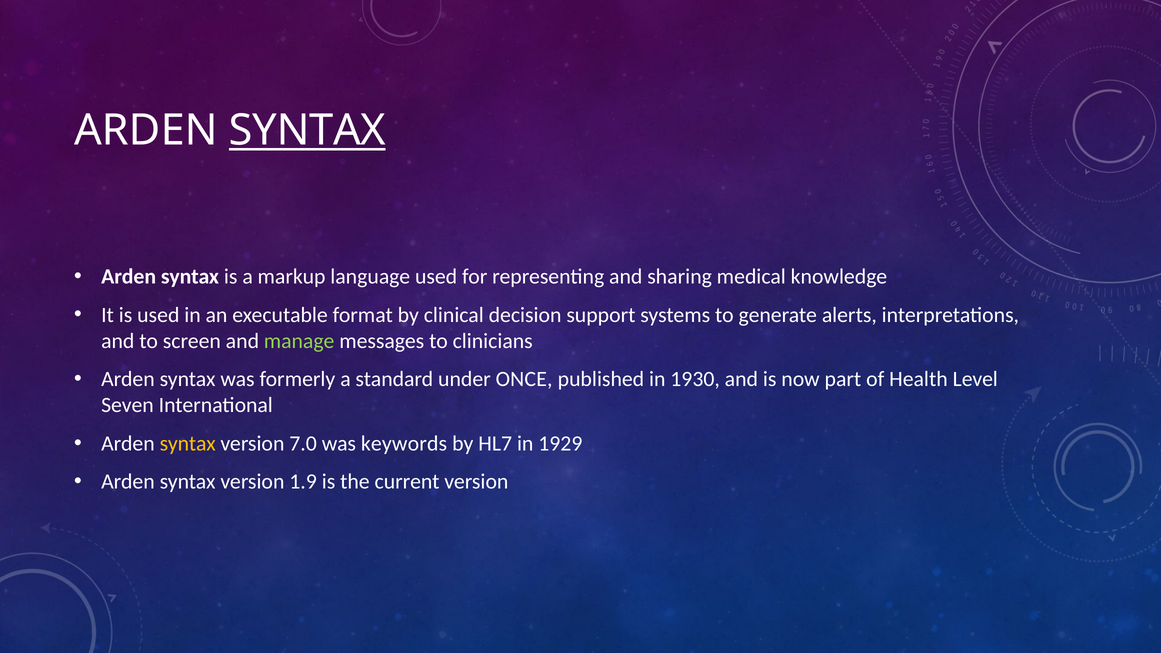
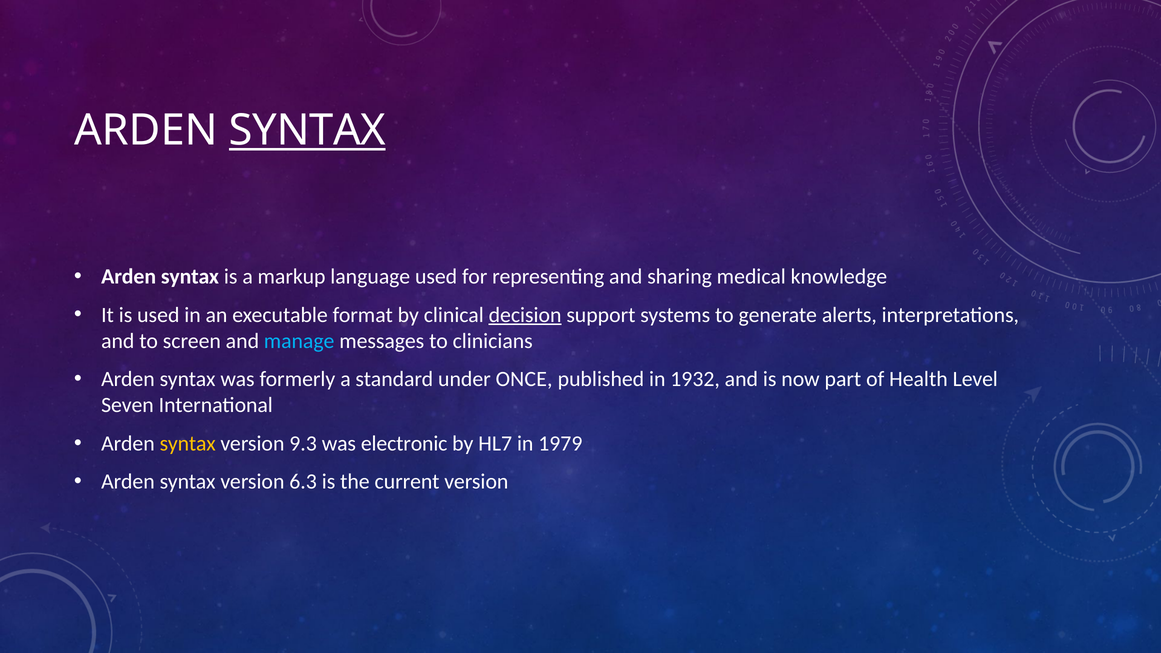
decision underline: none -> present (525, 315)
manage colour: light green -> light blue (299, 341)
1930: 1930 -> 1932 (695, 379)
7.0: 7.0 -> 9.3 (303, 444)
keywords: keywords -> electronic (404, 444)
1929: 1929 -> 1979 (560, 444)
1.9: 1.9 -> 6.3 (303, 482)
